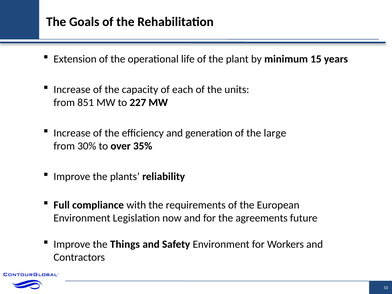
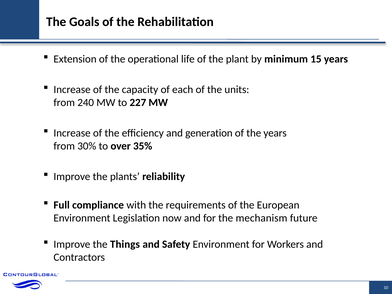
851: 851 -> 240 (86, 103)
the large: large -> years (275, 133)
agreements: agreements -> mechanism (261, 218)
